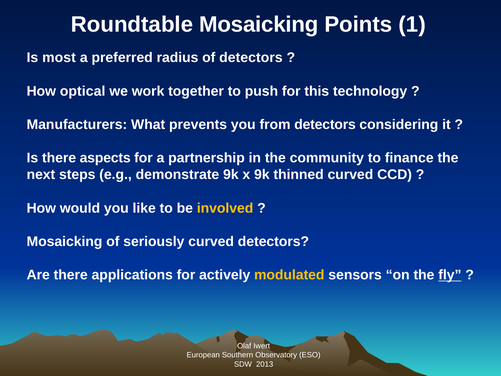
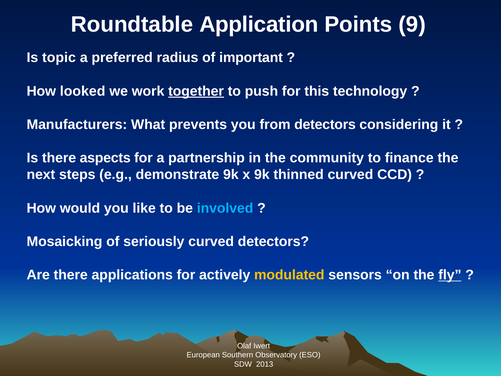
Roundtable Mosaicking: Mosaicking -> Application (259, 25)
1: 1 -> 9 (412, 25)
most: most -> topic (59, 58)
of detectors: detectors -> important (251, 58)
optical: optical -> looked (83, 91)
together underline: none -> present (196, 91)
involved colour: yellow -> light blue (225, 208)
